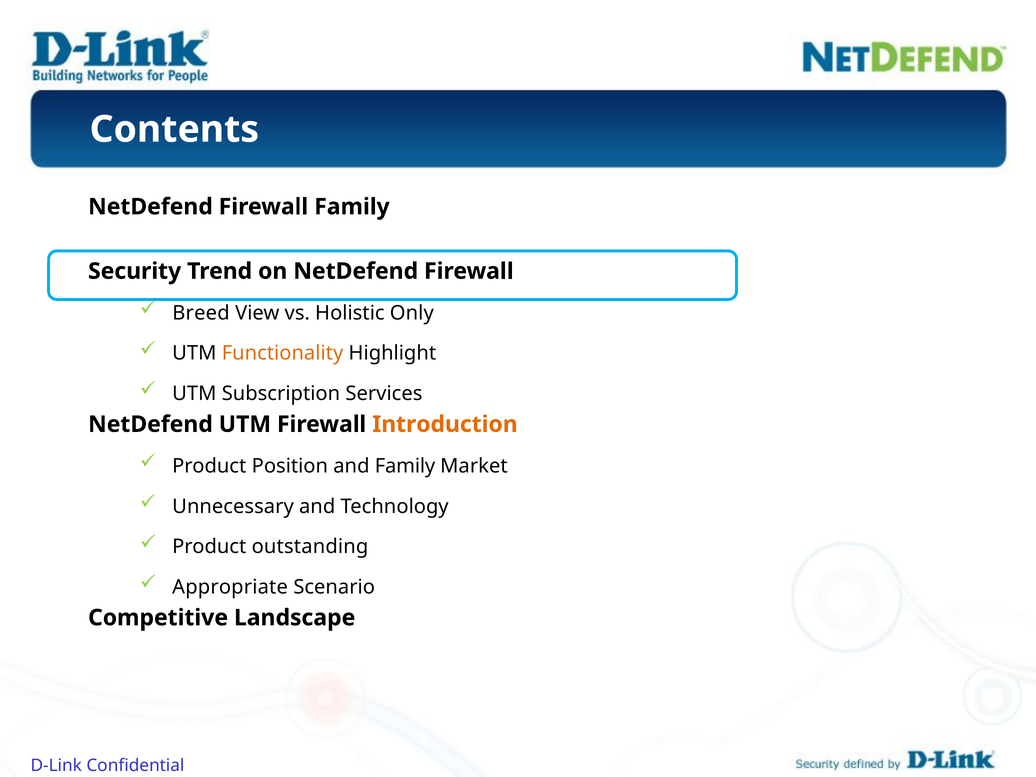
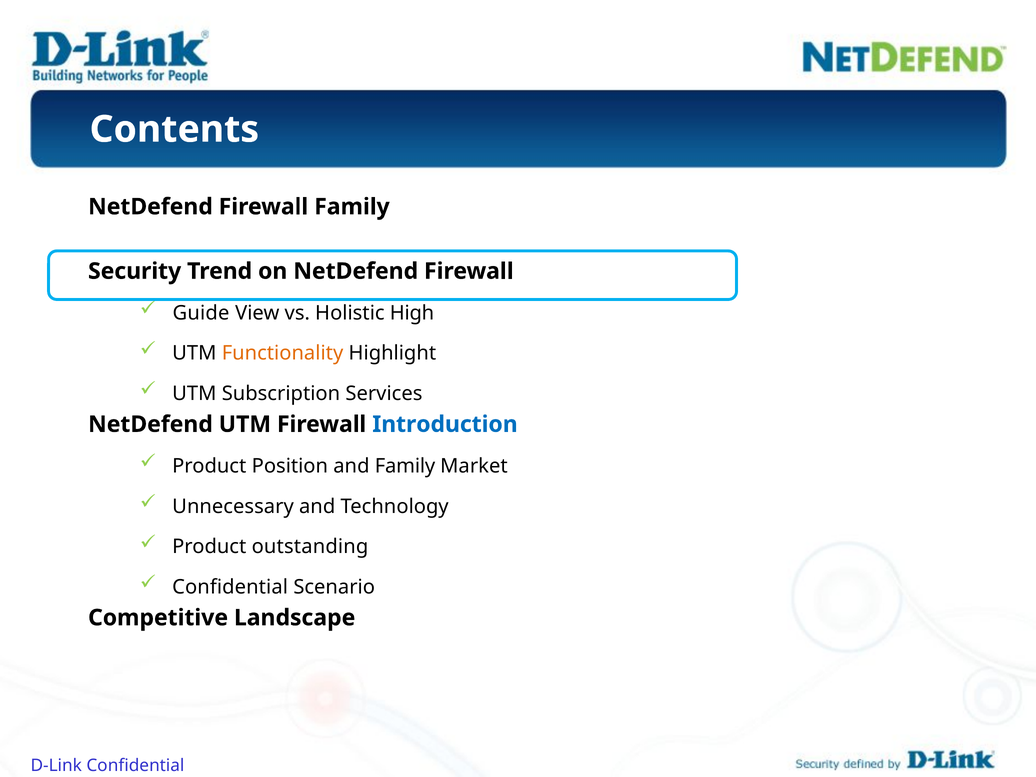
Breed: Breed -> Guide (201, 313)
Only: Only -> High (412, 313)
Introduction colour: orange -> blue (445, 424)
Appropriate: Appropriate -> Confidential (230, 587)
